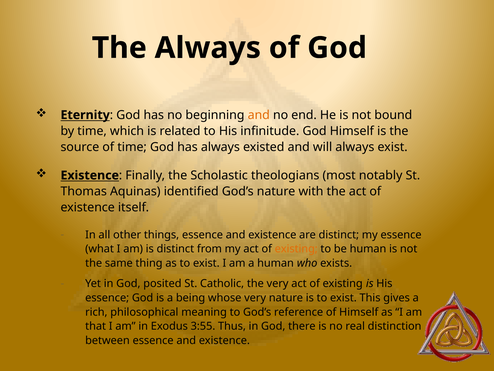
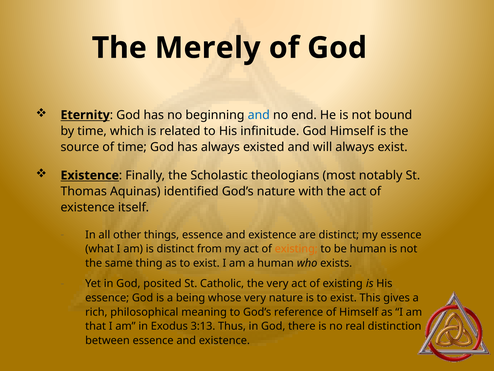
The Always: Always -> Merely (208, 48)
and colour: orange -> blue (259, 115)
3:55: 3:55 -> 3:13 (203, 326)
